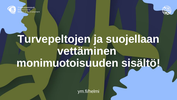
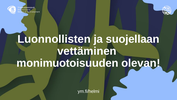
Turvepeltojen: Turvepeltojen -> Luonnollisten (54, 39)
sisältö: sisältö -> olevan (141, 63)
